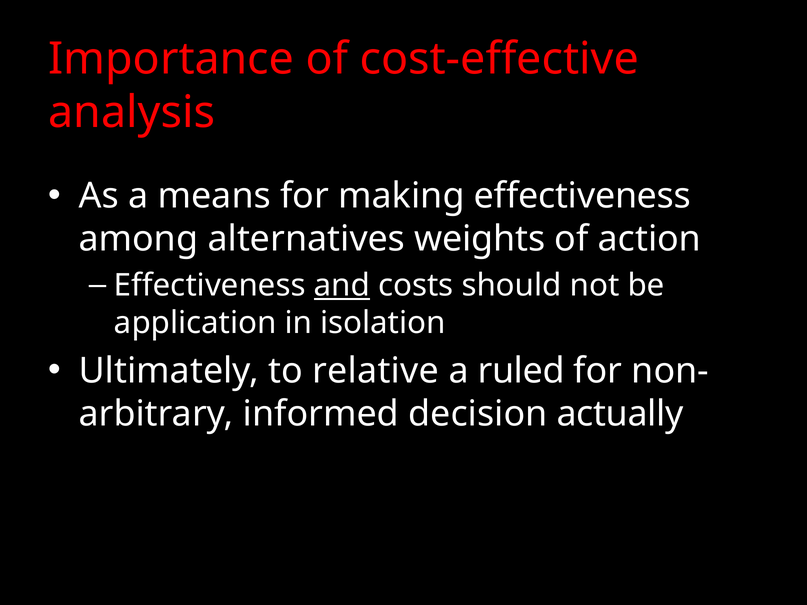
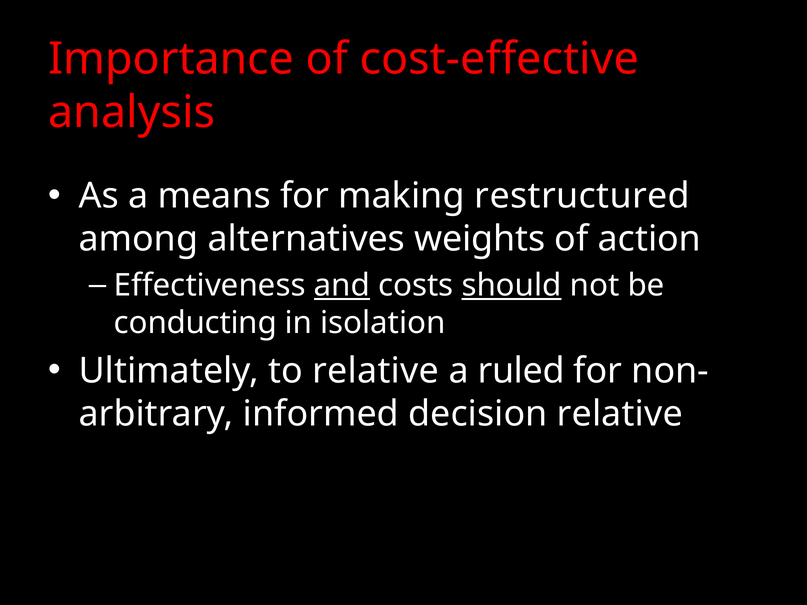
making effectiveness: effectiveness -> restructured (582, 196)
should underline: none -> present (512, 286)
application: application -> conducting (195, 323)
decision actually: actually -> relative (620, 414)
